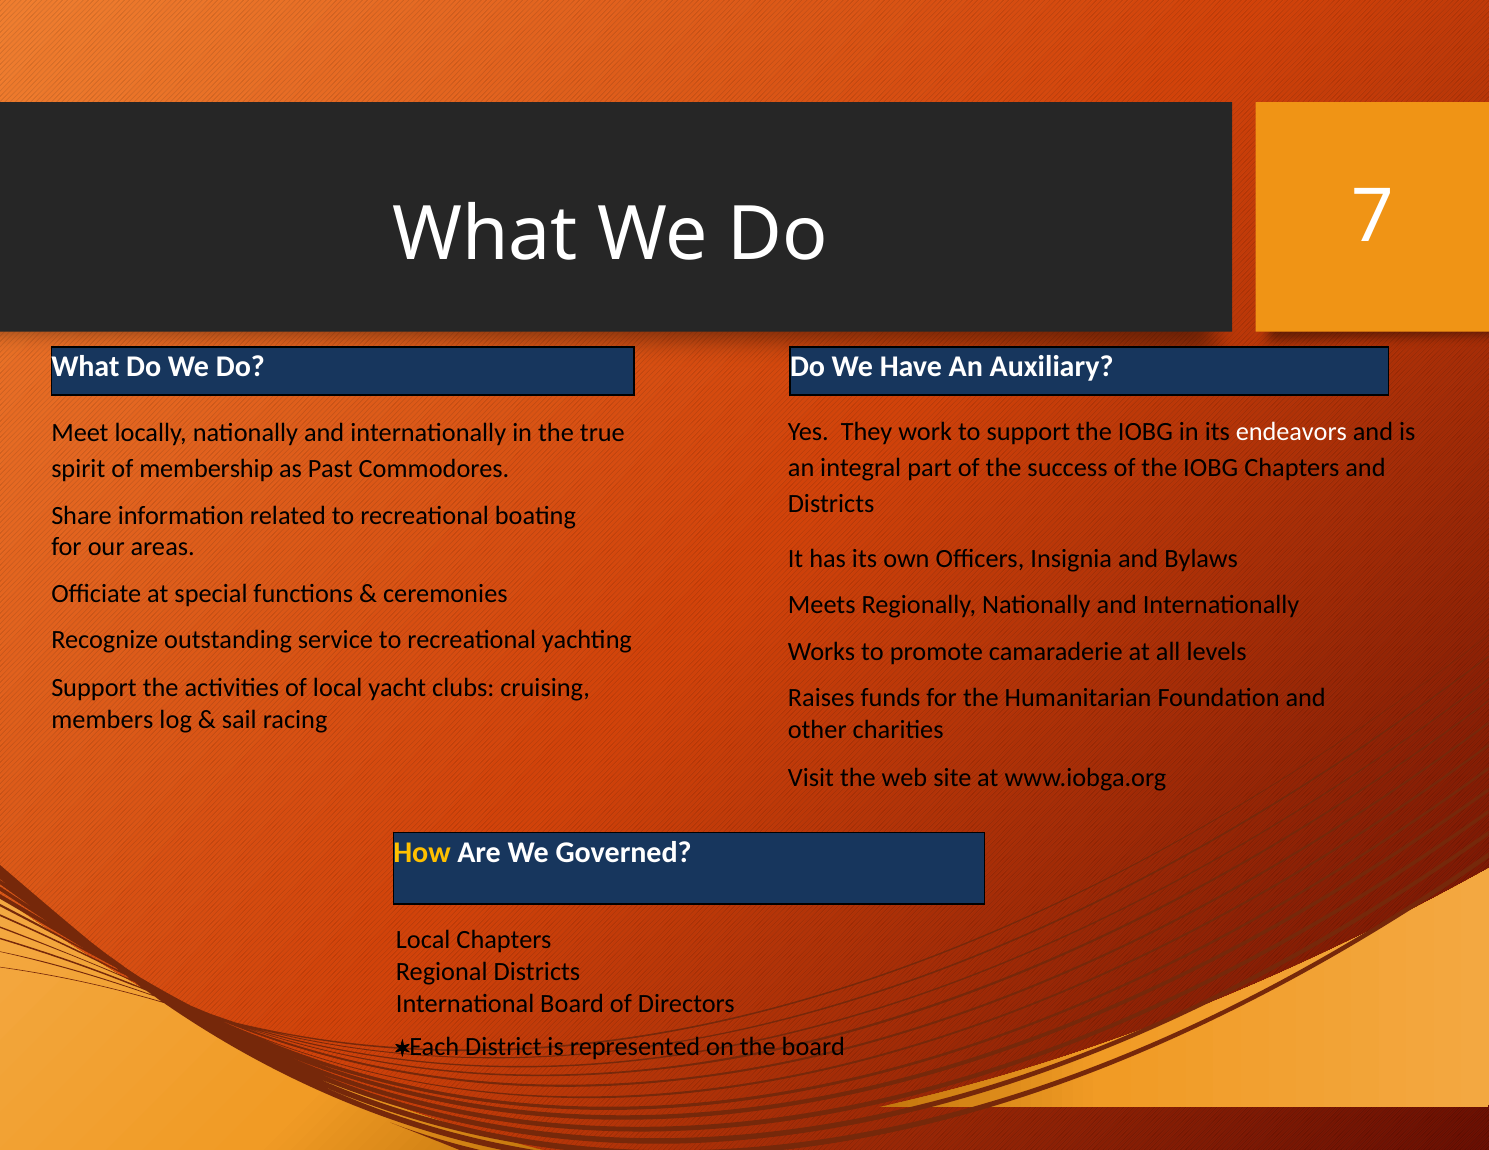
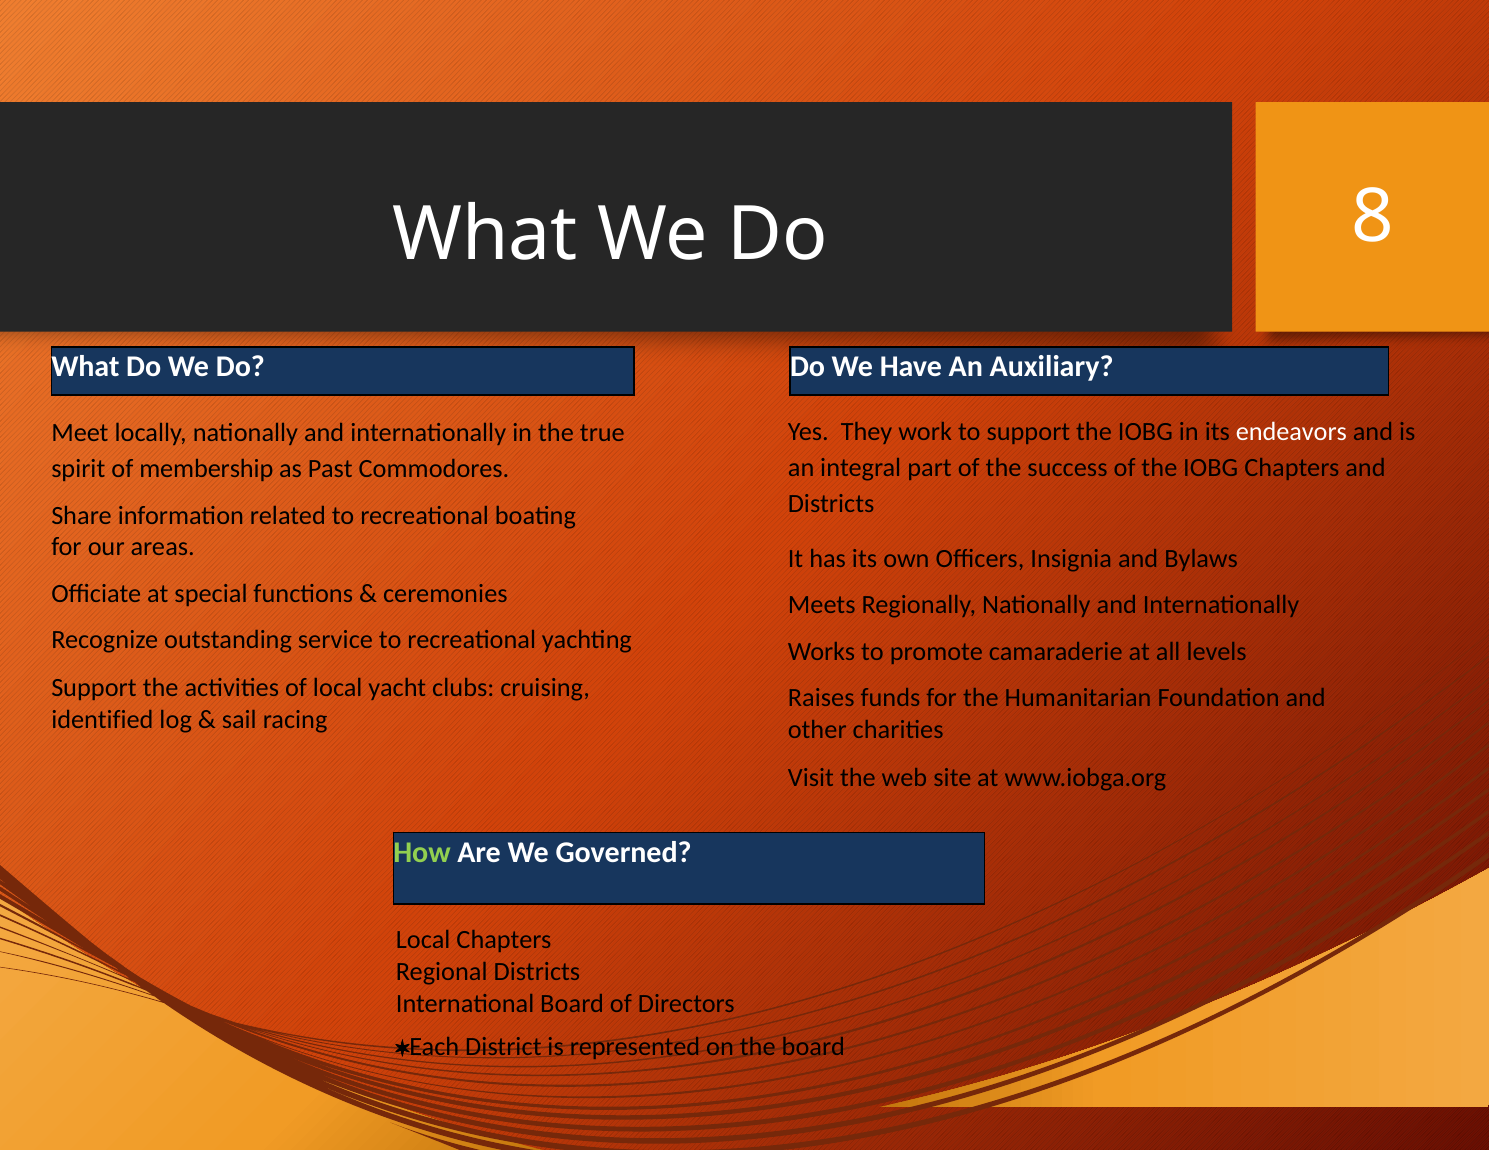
7: 7 -> 8 (1372, 217)
members: members -> identified (102, 720)
How colour: yellow -> light green (422, 853)
